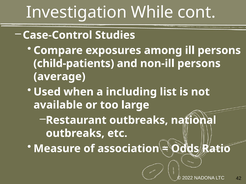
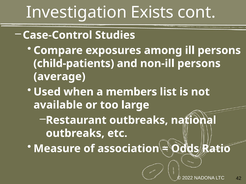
While: While -> Exists (152, 12)
including: including -> members (131, 92)
